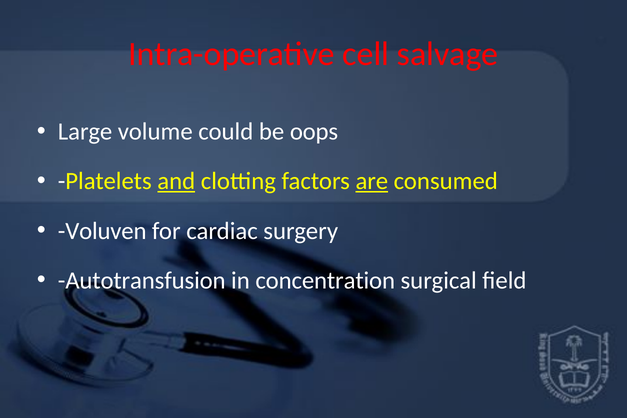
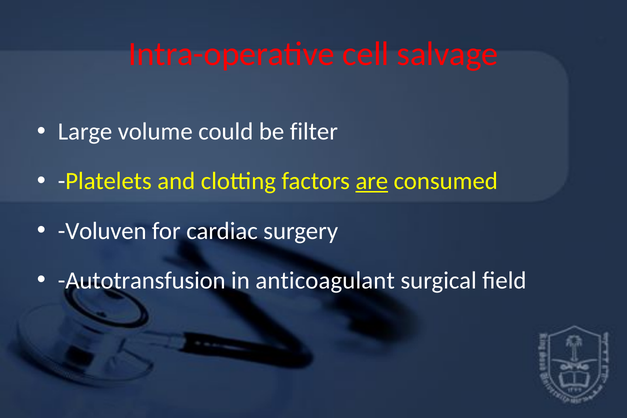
oops: oops -> filter (314, 132)
and underline: present -> none (176, 181)
concentration: concentration -> anticoagulant (325, 280)
